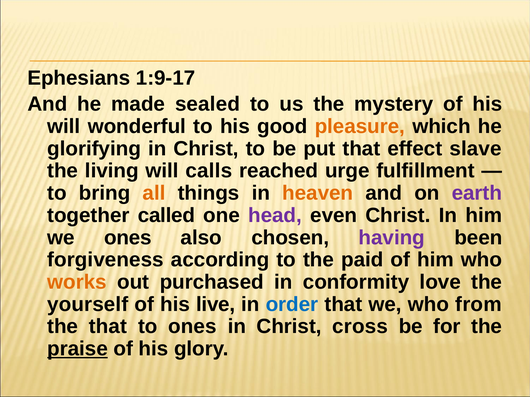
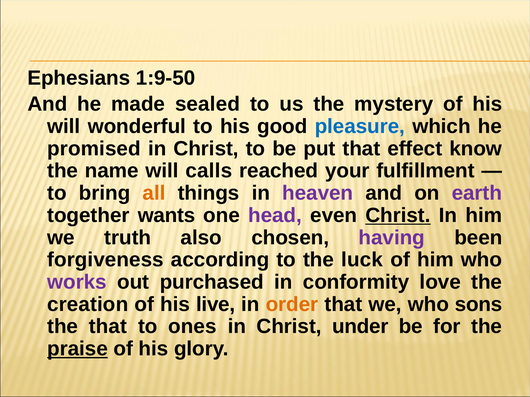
1:9-17: 1:9-17 -> 1:9-50 (166, 78)
pleasure colour: orange -> blue (360, 127)
glorifying: glorifying -> promised (94, 149)
slave: slave -> know (476, 149)
living: living -> name (112, 171)
urge: urge -> your (347, 171)
heaven colour: orange -> purple (318, 193)
called: called -> wants (166, 216)
Christ underline: none -> present (398, 216)
we ones: ones -> truth (128, 238)
paid: paid -> luck (362, 260)
works colour: orange -> purple (77, 282)
yourself: yourself -> creation (88, 305)
order colour: blue -> orange (292, 305)
from: from -> sons (479, 305)
cross: cross -> under (360, 327)
